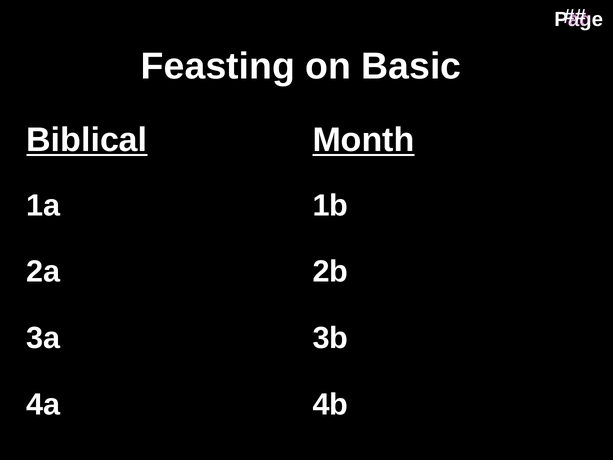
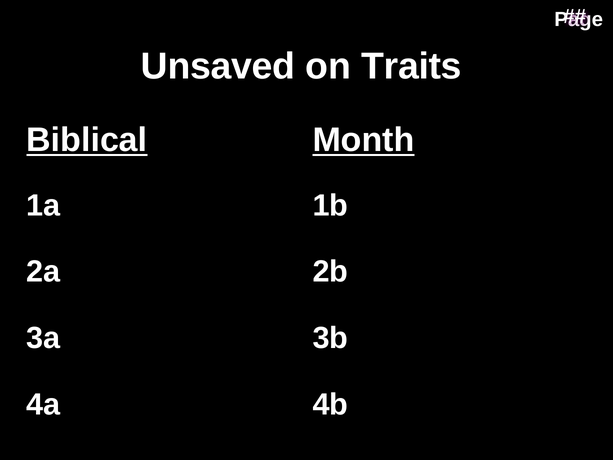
Feasting: Feasting -> Unsaved (218, 66)
Basic: Basic -> Traits (412, 66)
